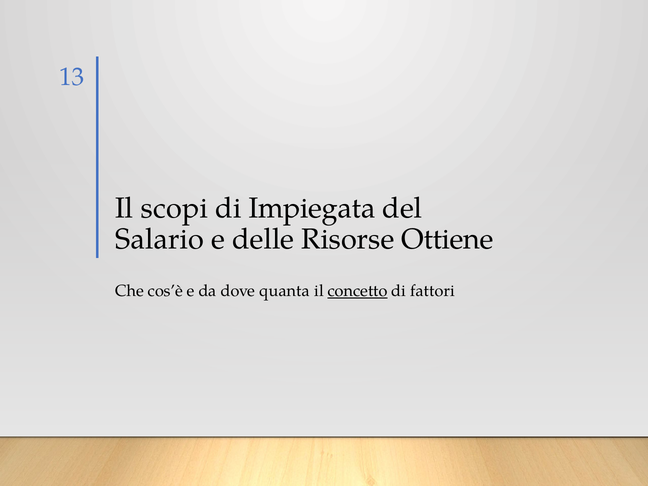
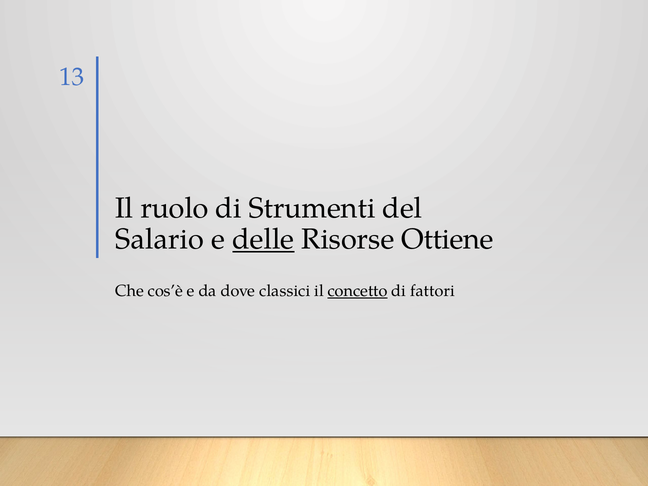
scopi: scopi -> ruolo (174, 208)
Impiegata: Impiegata -> Strumenti (312, 208)
delle underline: none -> present (263, 239)
quanta: quanta -> classici (285, 291)
